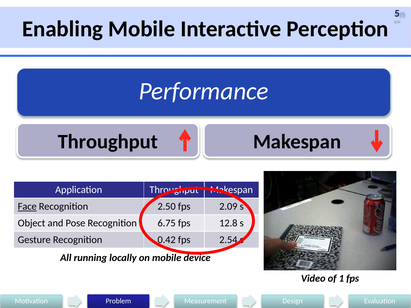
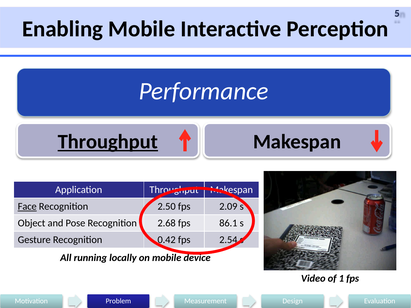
Throughput underline: none -> present (108, 142)
6.75: 6.75 -> 2.68 (167, 223)
12.8: 12.8 -> 86.1 (228, 223)
